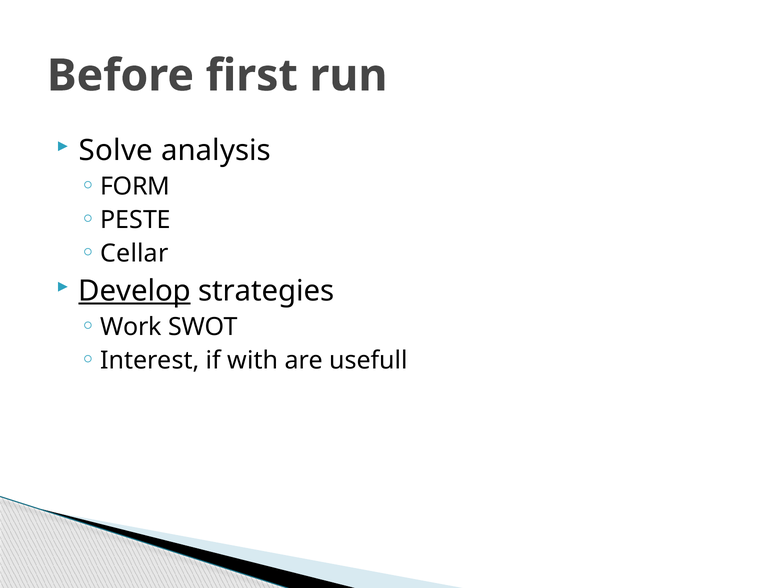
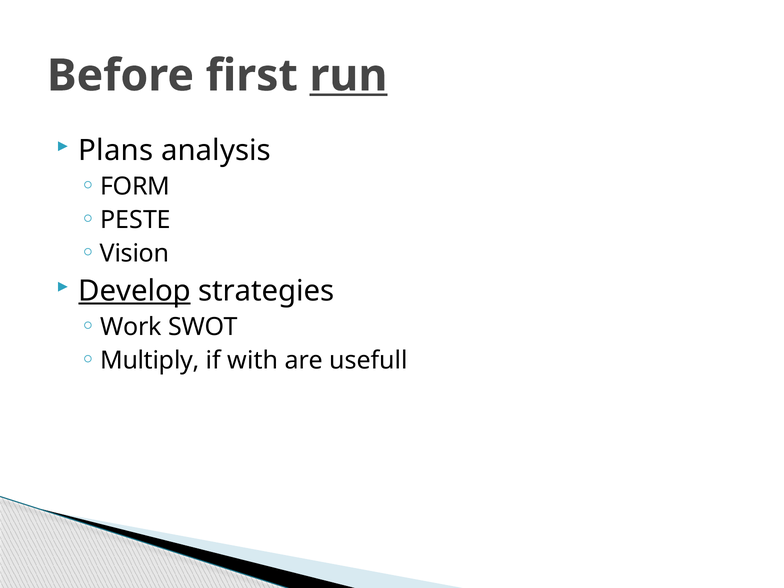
run underline: none -> present (348, 76)
Solve: Solve -> Plans (116, 151)
Cellar: Cellar -> Vision (135, 254)
Interest: Interest -> Multiply (150, 360)
